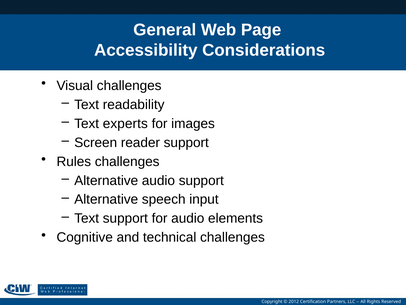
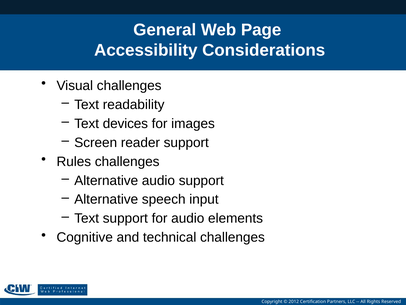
experts: experts -> devices (125, 123)
